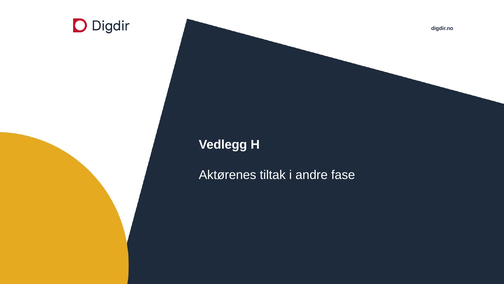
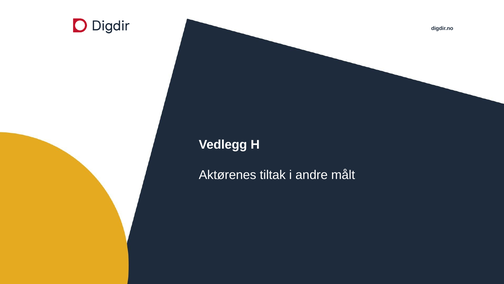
fase: fase -> målt (343, 175)
